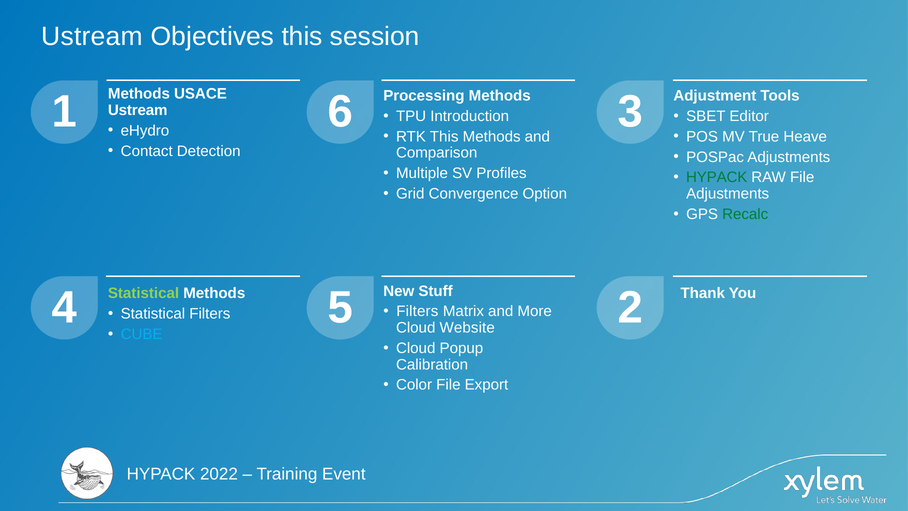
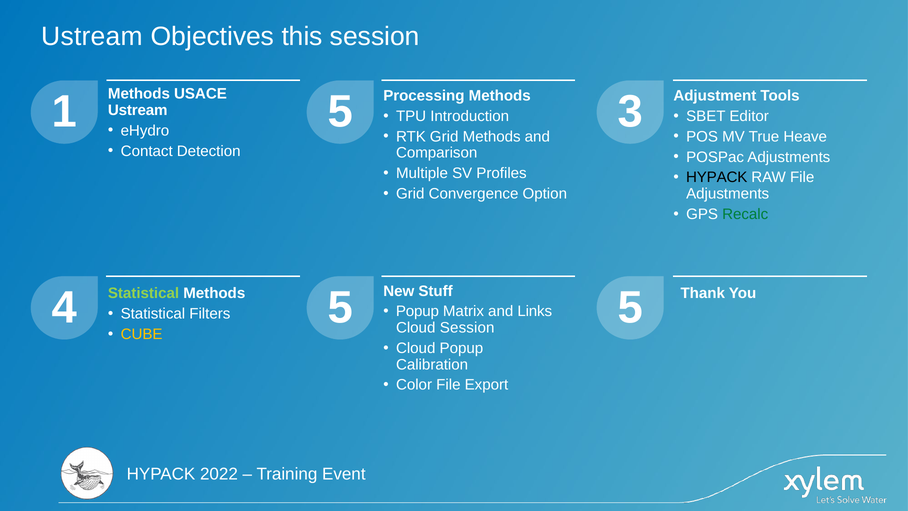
1 6: 6 -> 5 (340, 112)
RTK This: This -> Grid (444, 137)
HYPACK colour: green -> black (717, 177)
5 2: 2 -> 5 (630, 307)
Filters: Filters -> Popup (417, 311)
More: More -> Links (535, 311)
Cloud Website: Website -> Session (467, 328)
CUBE colour: light blue -> yellow (142, 334)
